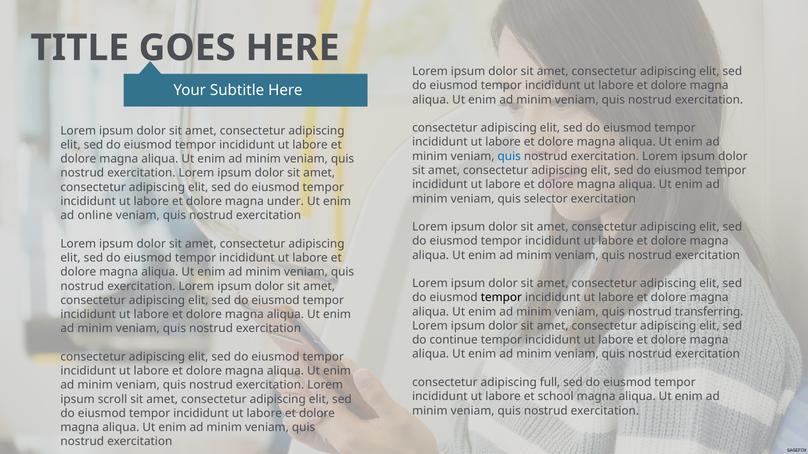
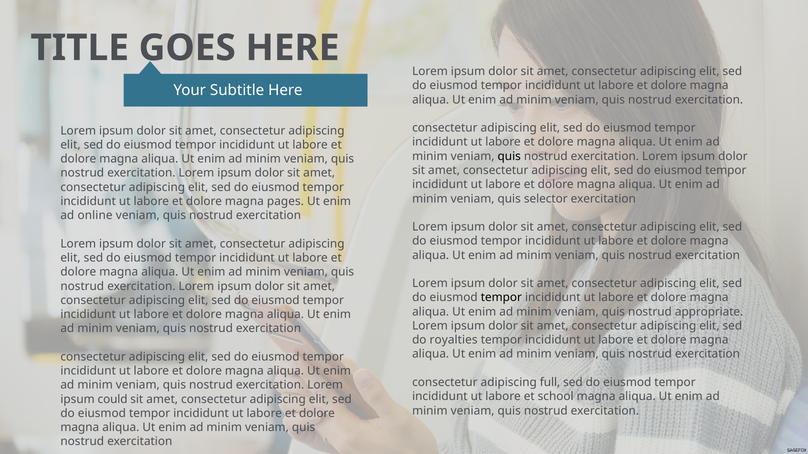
quis colour: blue -> black (509, 156)
under: under -> pages (285, 202)
transferring: transferring -> appropriate (709, 312)
continue: continue -> royalties (454, 340)
scroll: scroll -> could (113, 400)
